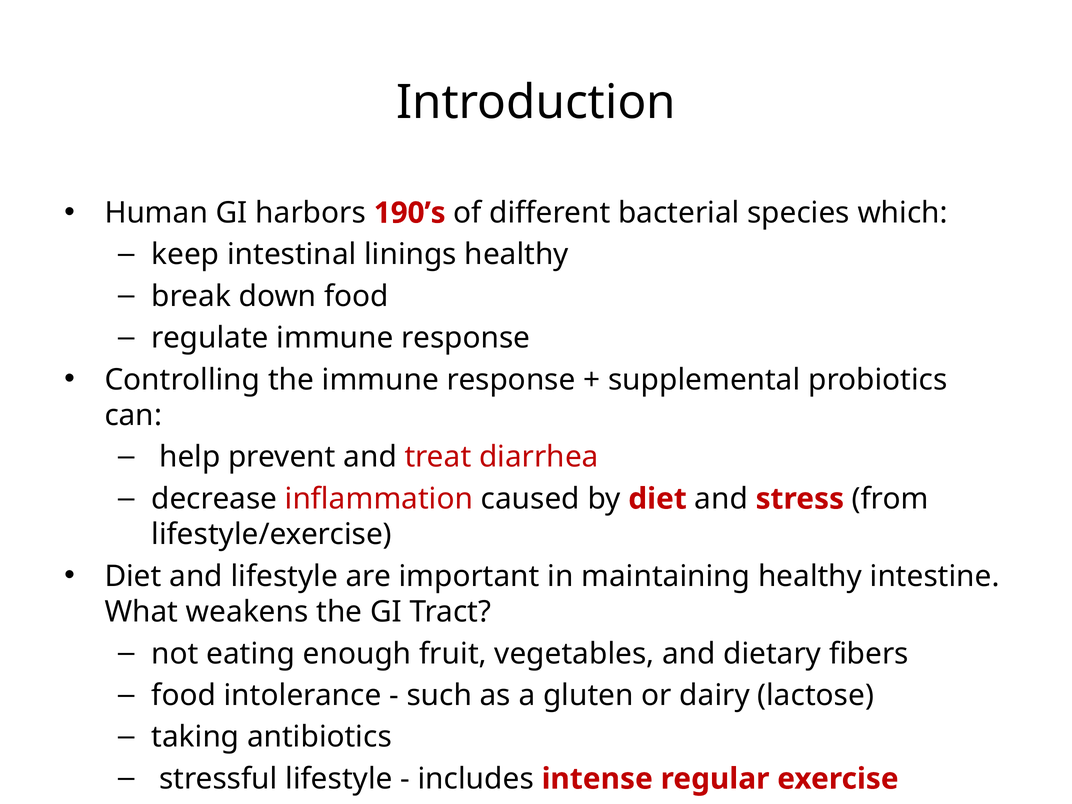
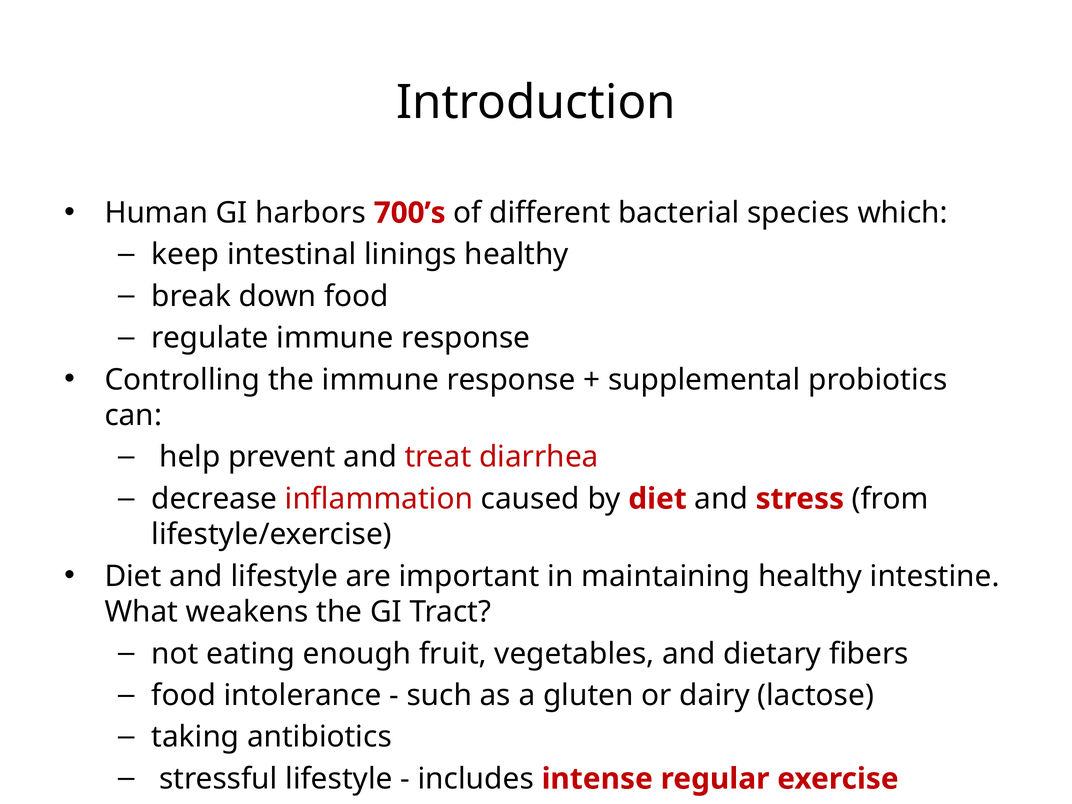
190’s: 190’s -> 700’s (410, 213)
